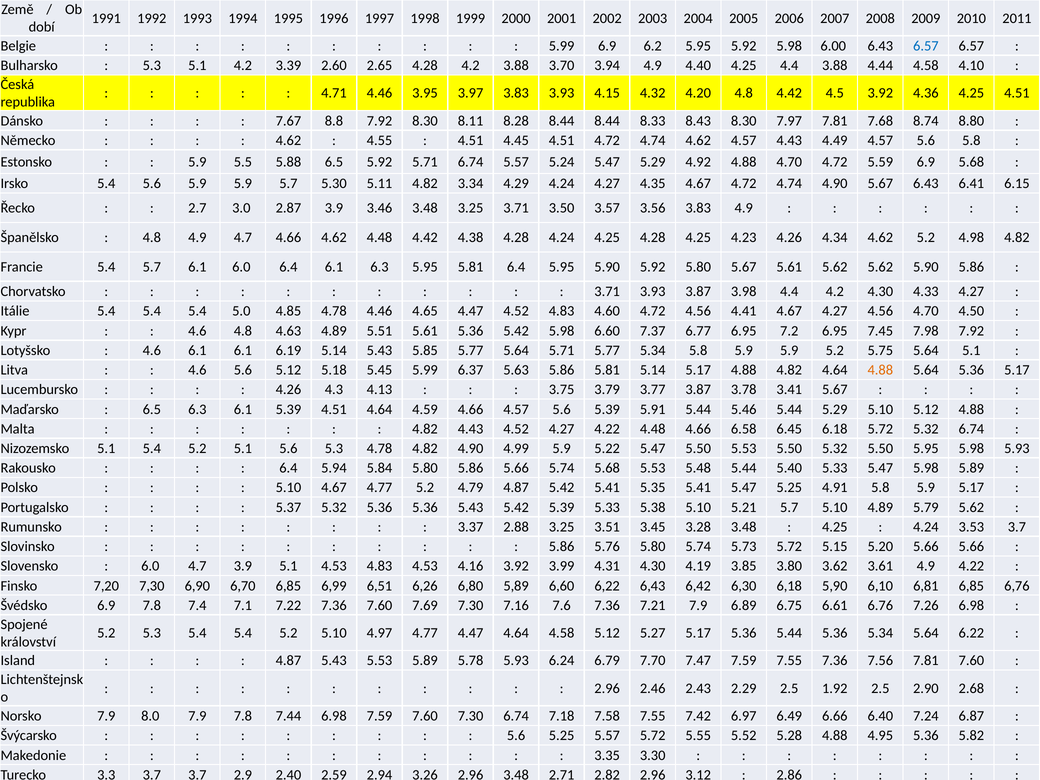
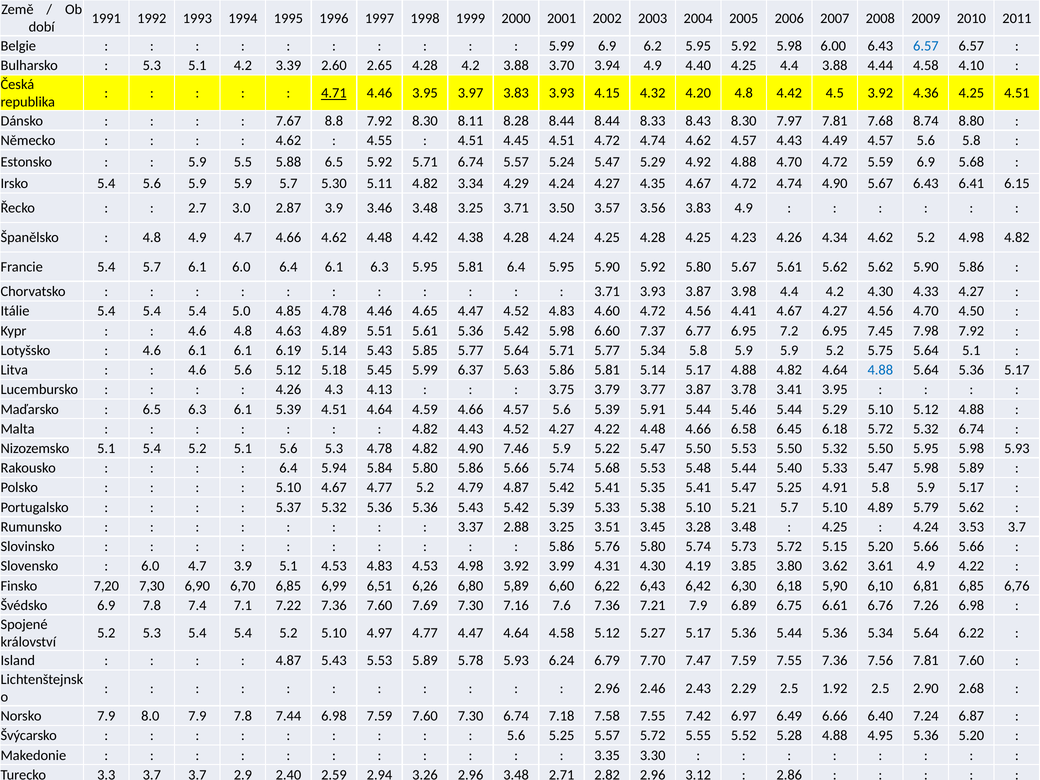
4.71 underline: none -> present (334, 93)
4.88 colour: orange -> blue (880, 370)
3.41 5.67: 5.67 -> 3.95 (835, 390)
4.99: 4.99 -> 7.46 (516, 448)
4.53 4.16: 4.16 -> 4.98 (471, 566)
5.36 5.82: 5.82 -> 5.20 (971, 736)
